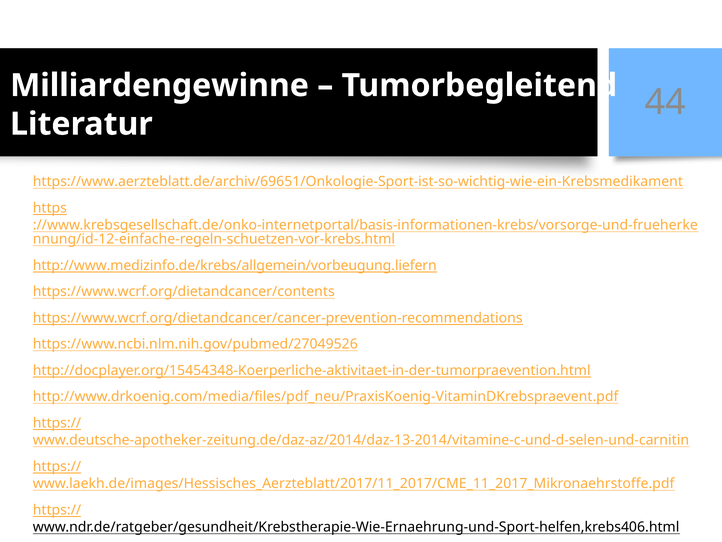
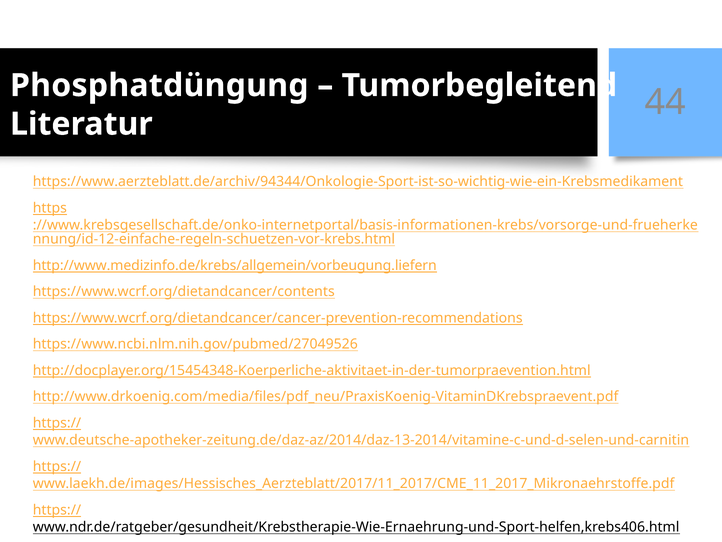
Milliardengewinne: Milliardengewinne -> Phosphatdüngung (159, 85)
https://www.aerzteblatt.de/archiv/69651/Onkologie-Sport-ist-so-wichtig-wie-ein-Krebsmedikament: https://www.aerzteblatt.de/archiv/69651/Onkologie-Sport-ist-so-wichtig-wie-ein-Krebsmedikament -> https://www.aerzteblatt.de/archiv/94344/Onkologie-Sport-ist-so-wichtig-wie-ein-Krebsmedikament (358, 181)
